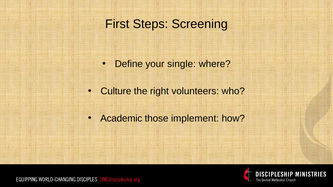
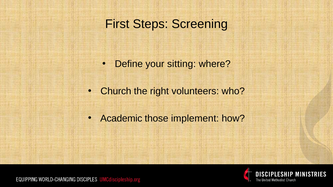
single: single -> sitting (182, 64)
Culture: Culture -> Church (116, 91)
